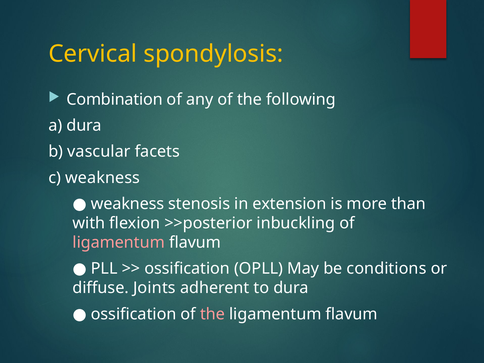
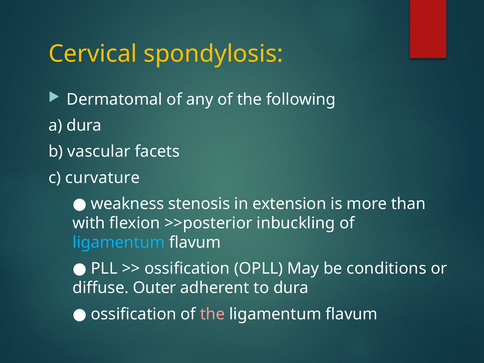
Combination: Combination -> Dermatomal (114, 99)
c weakness: weakness -> curvature (103, 178)
ligamentum colour: pink -> light blue (119, 243)
Joints: Joints -> Outer (155, 288)
